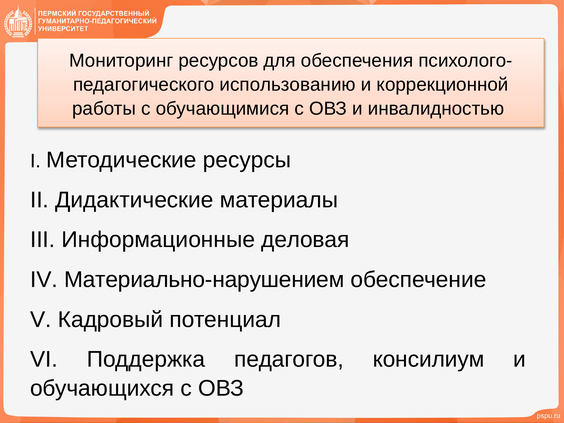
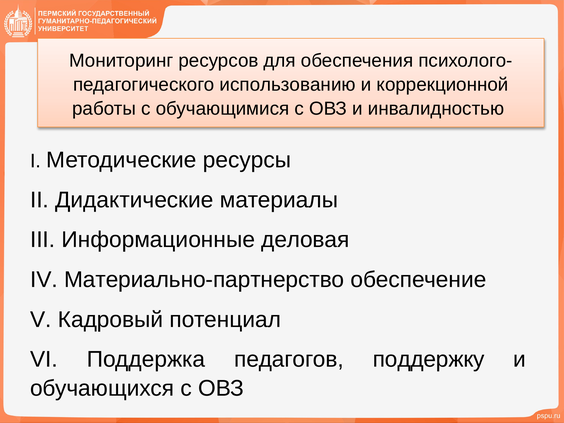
Материально-нарушением: Материально-нарушением -> Материально-партнерство (204, 280)
консилиум: консилиум -> поддержку (429, 359)
